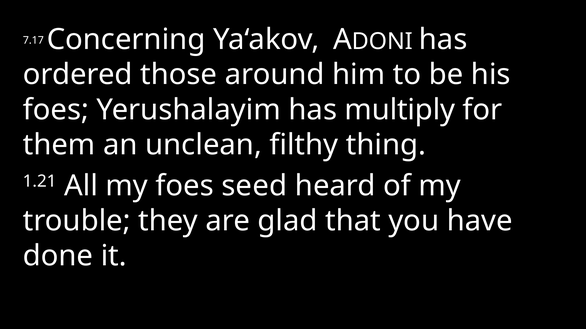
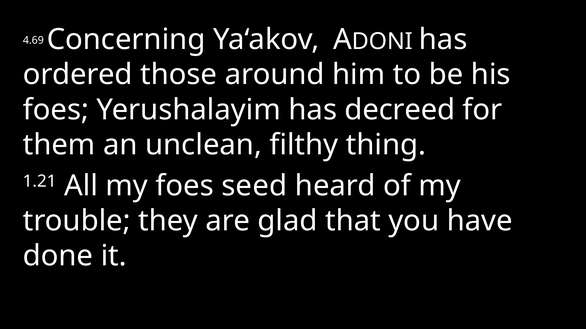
7.17: 7.17 -> 4.69 (33, 40)
multiply: multiply -> decreed (400, 110)
